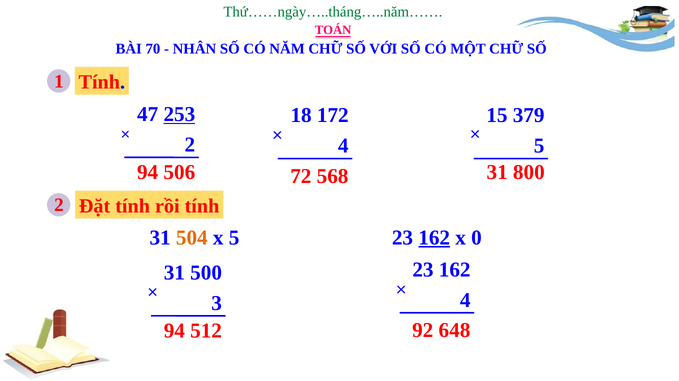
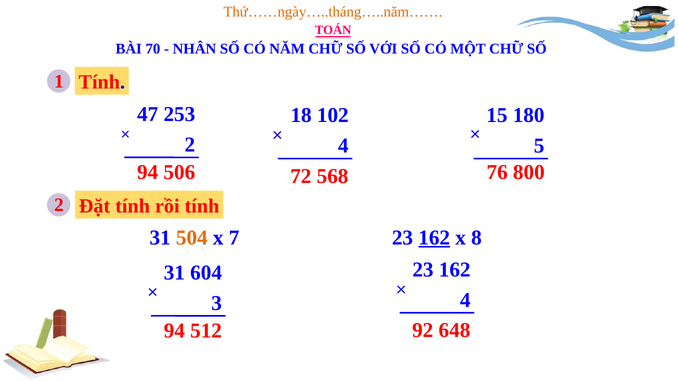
Thứ……ngày…..tháng…..năm…… colour: green -> orange (333, 12)
253 underline: present -> none (179, 114)
172: 172 -> 102 (333, 116)
379: 379 -> 180 (529, 116)
568 31: 31 -> 76 (497, 173)
x 5: 5 -> 7 (234, 238)
0: 0 -> 8 (476, 238)
500: 500 -> 604 (206, 273)
